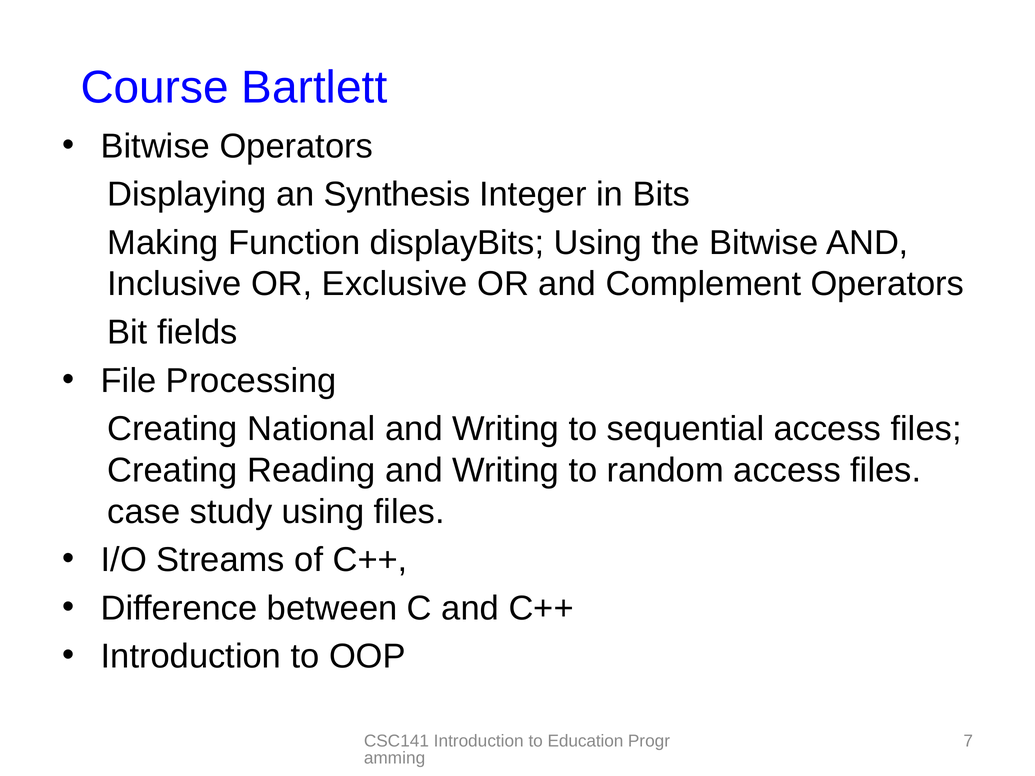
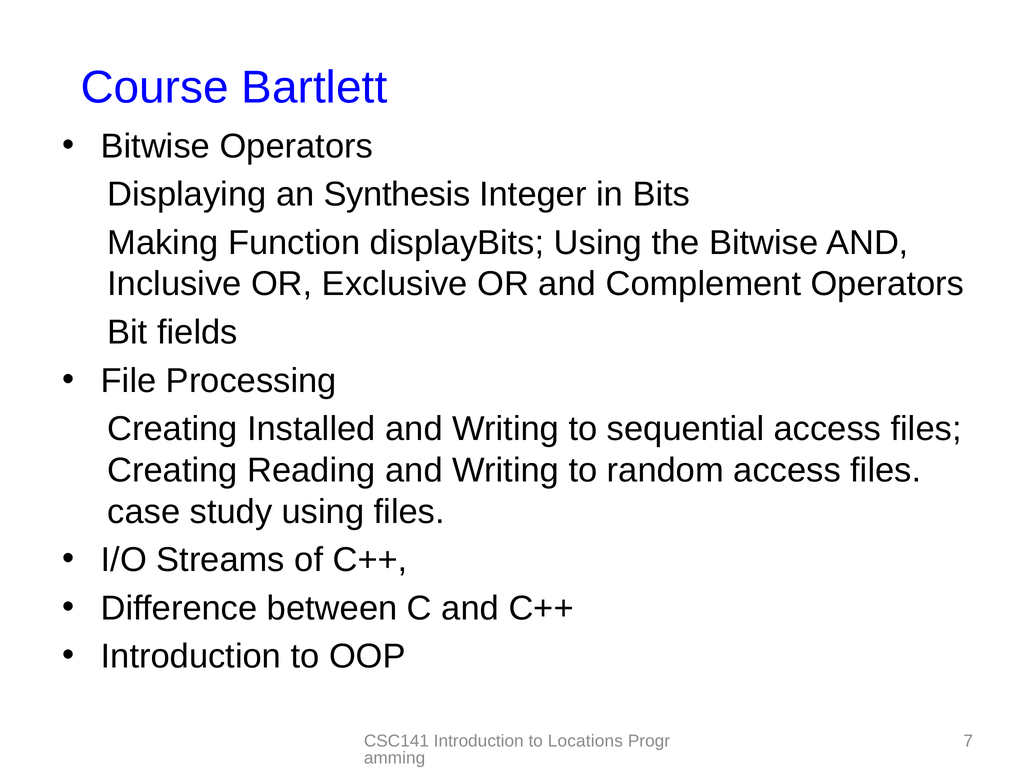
National: National -> Installed (311, 429)
Education: Education -> Locations (585, 741)
